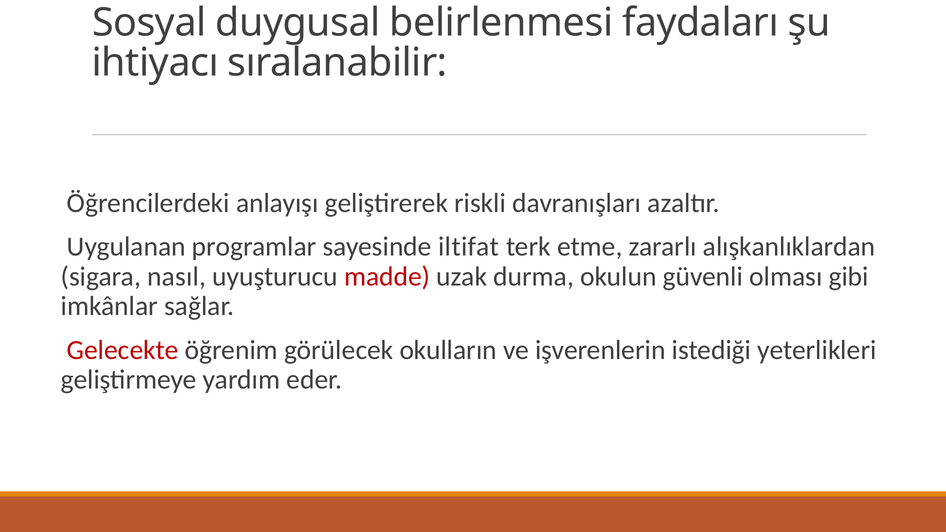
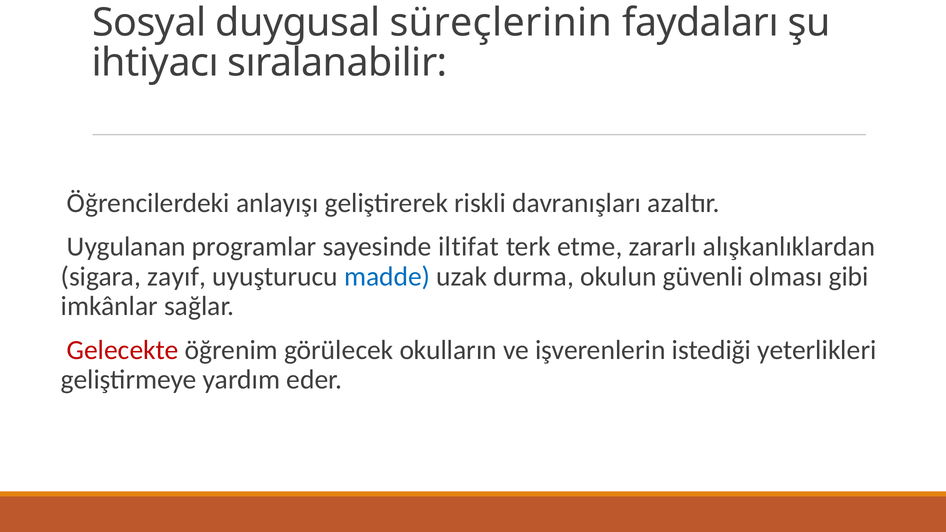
belirlenmesi: belirlenmesi -> süreçlerinin (501, 23)
nasıl: nasıl -> zayıf (177, 277)
madde colour: red -> blue (387, 277)
